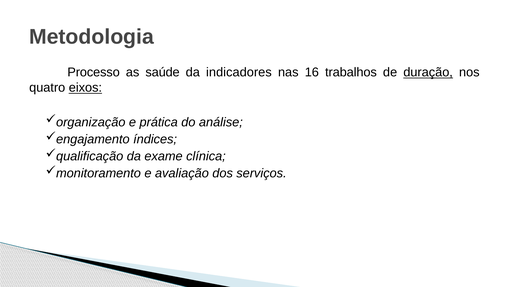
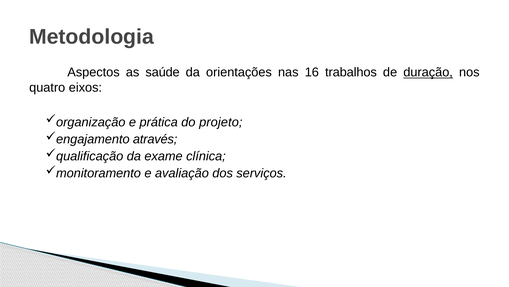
Processo: Processo -> Aspectos (94, 72)
indicadores: indicadores -> orientações (239, 72)
eixos underline: present -> none (85, 88)
análise: análise -> projeto (221, 122)
índices: índices -> através (155, 139)
